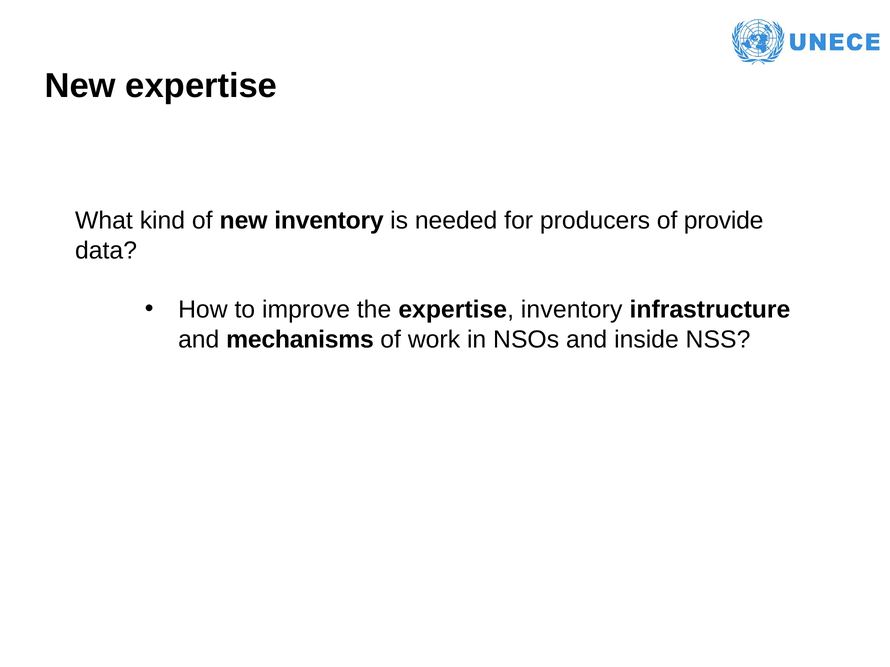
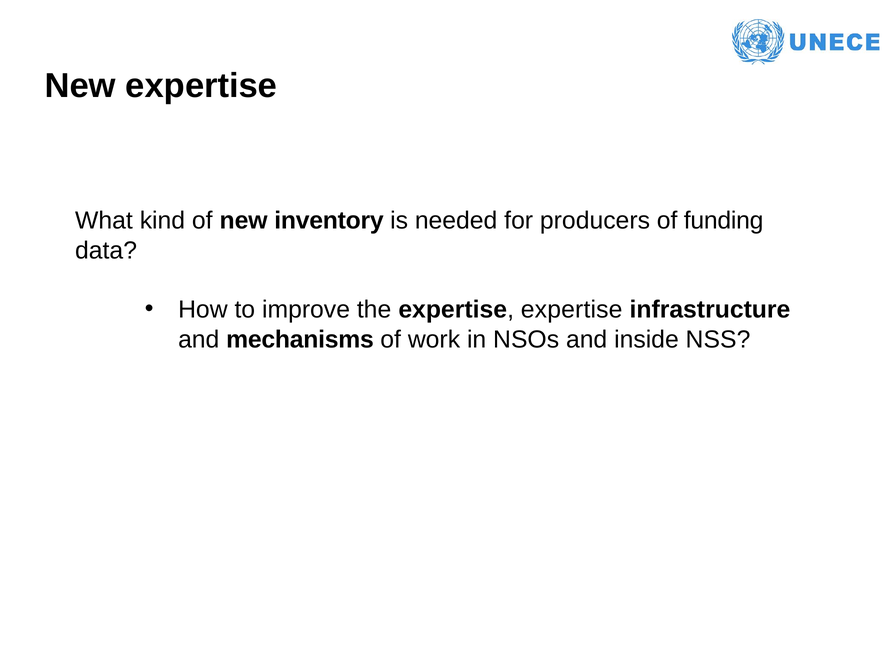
provide: provide -> funding (724, 221)
expertise inventory: inventory -> expertise (572, 310)
